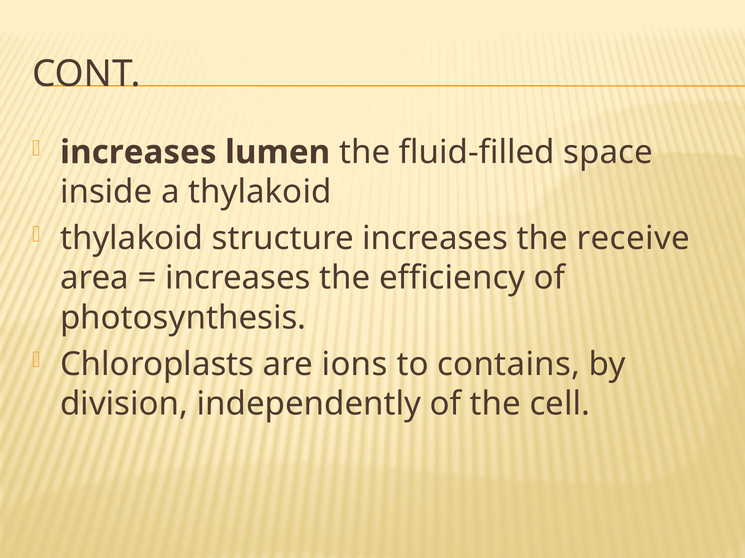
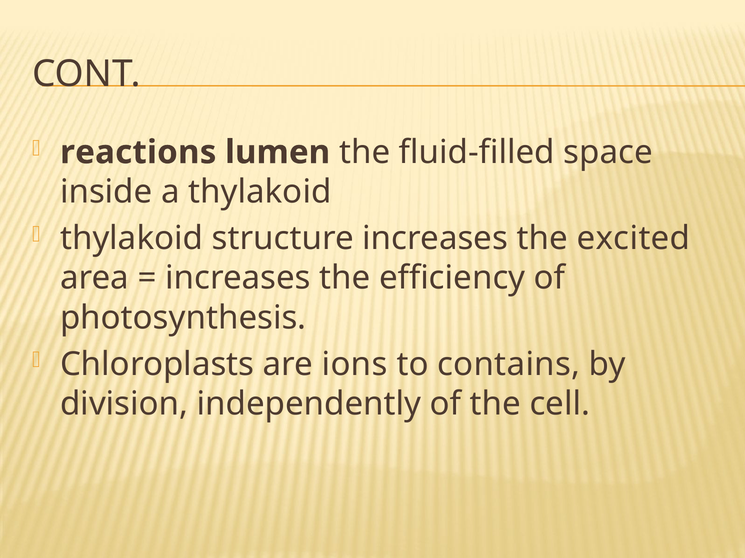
increases: increases -> reactions (138, 153)
receive: receive -> excited (633, 239)
